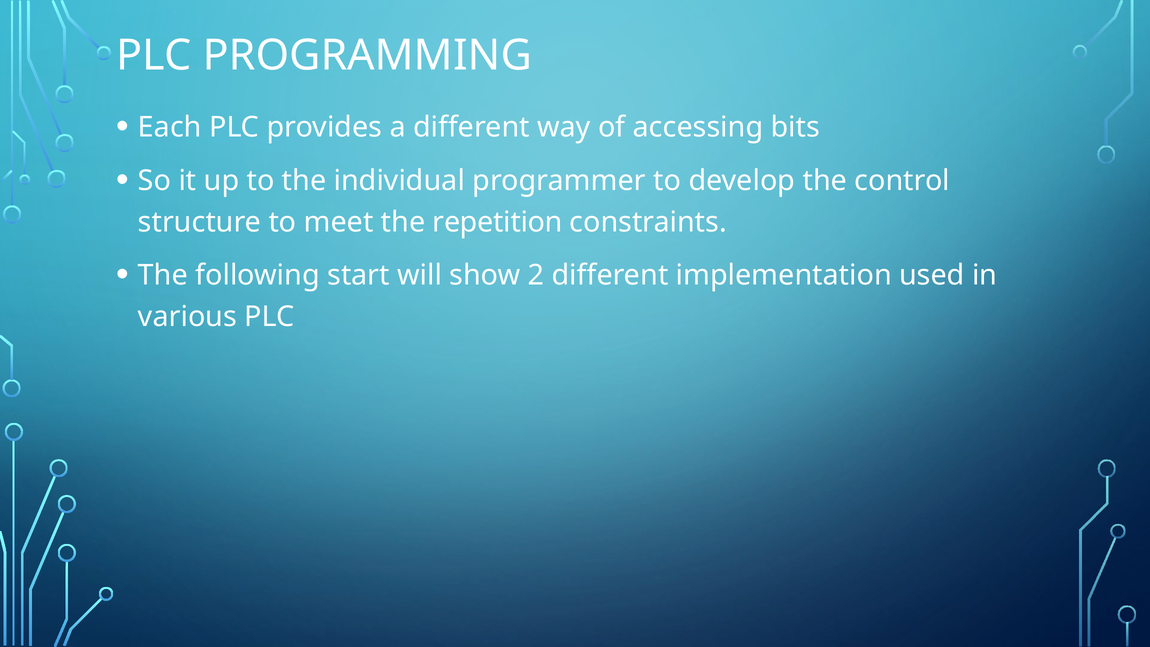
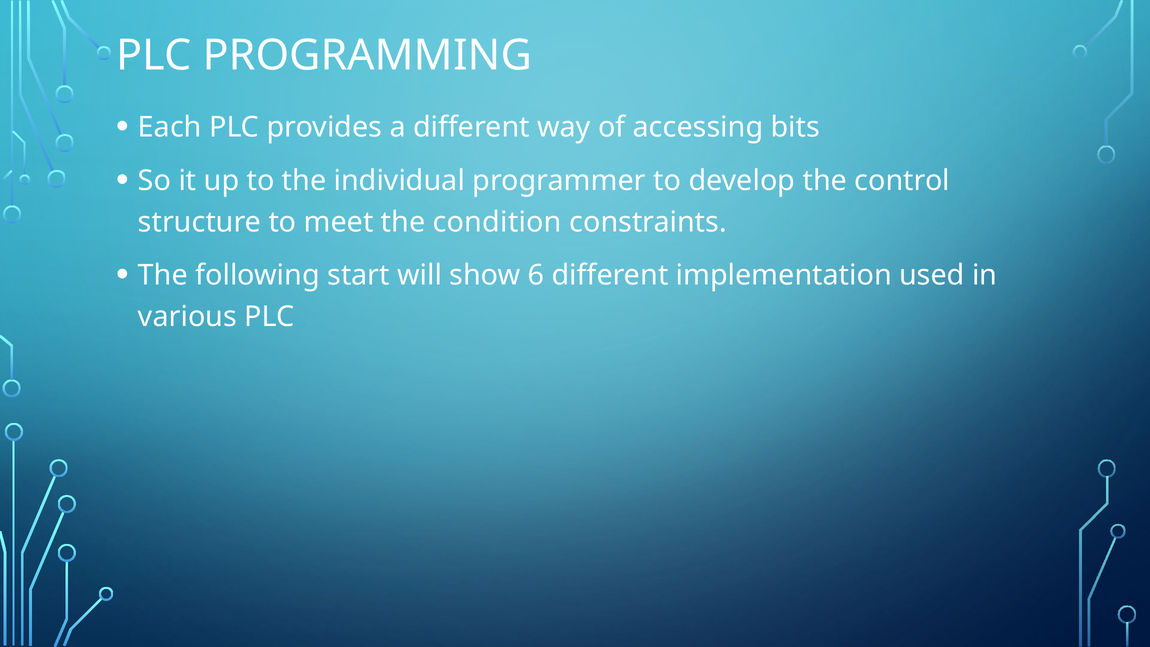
repetition: repetition -> condition (497, 222)
2: 2 -> 6 (536, 275)
